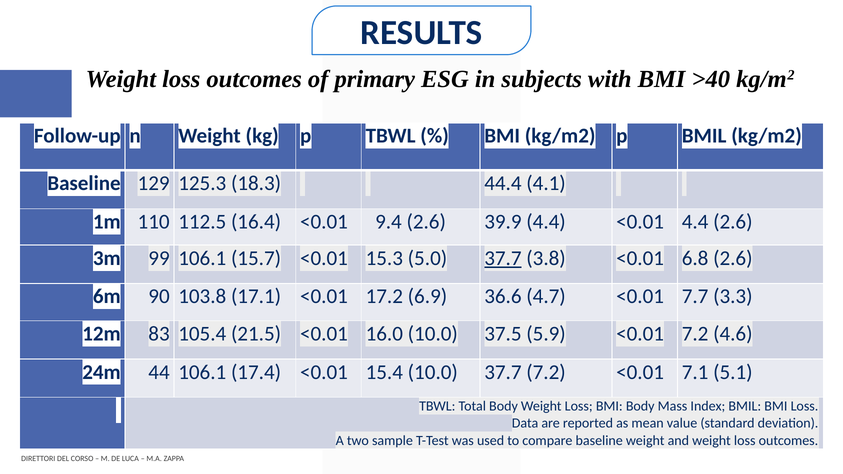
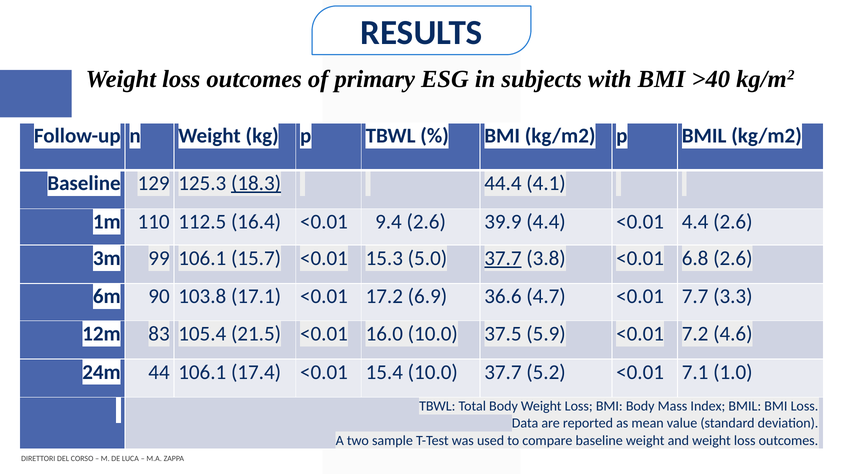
18.3 underline: none -> present (256, 183)
37.7 7.2: 7.2 -> 5.2 (546, 372)
5.1: 5.1 -> 1.0 (733, 372)
